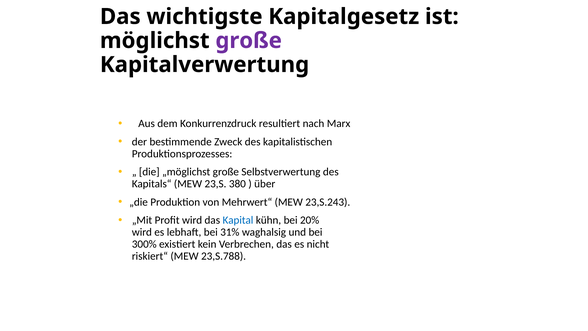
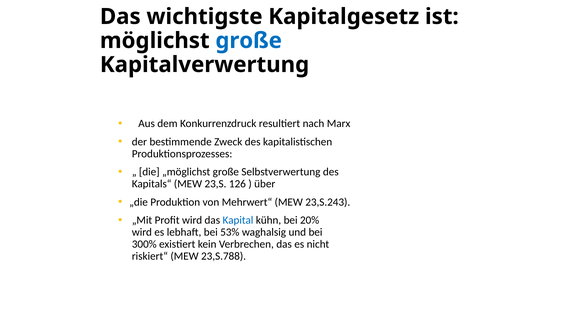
große colour: purple -> blue (249, 41)
380: 380 -> 126 (237, 184)
31%: 31% -> 53% (230, 232)
